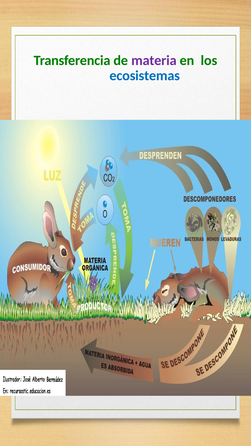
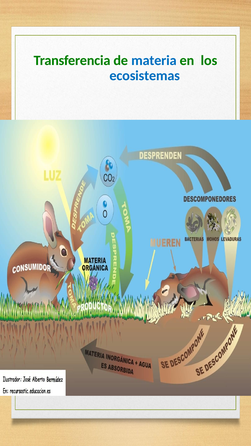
materia colour: purple -> blue (154, 60)
